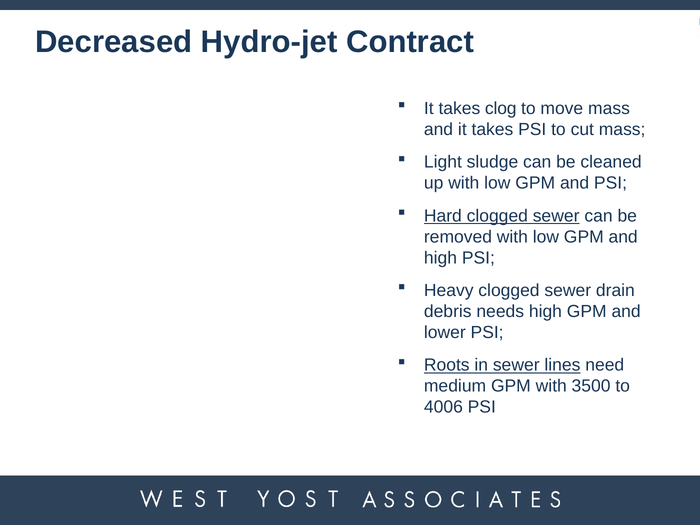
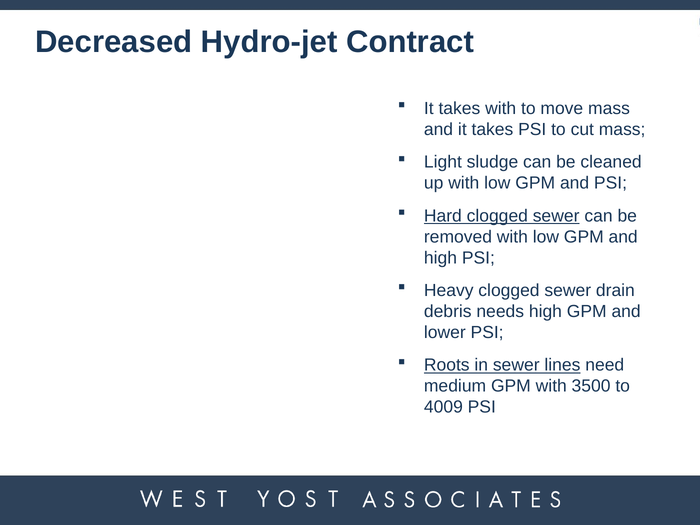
takes clog: clog -> with (501, 109)
4006: 4006 -> 4009 (443, 407)
